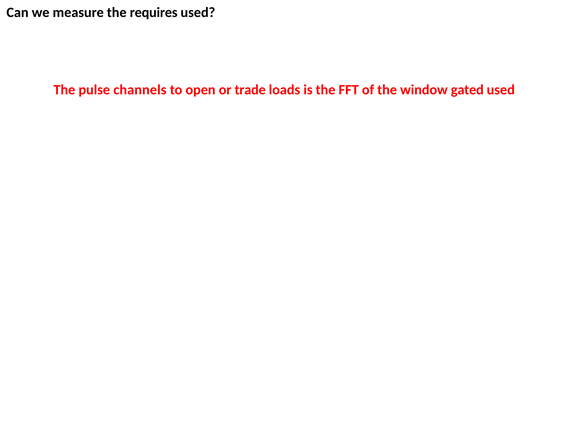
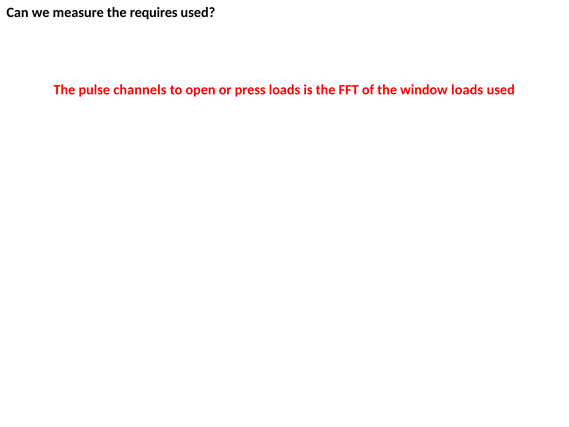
trade: trade -> press (250, 90)
window gated: gated -> loads (467, 90)
